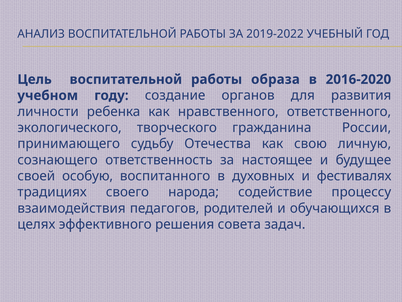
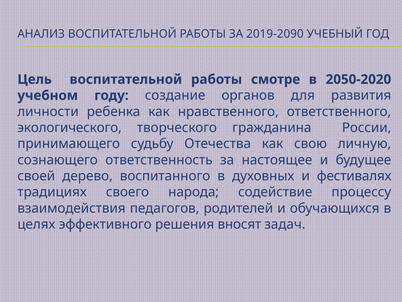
2019-2022: 2019-2022 -> 2019-2090 (275, 34)
образа: образа -> смотре (276, 79)
2016-2020: 2016-2020 -> 2050-2020 (358, 79)
особую: особую -> дерево (88, 176)
совета: совета -> вносят (239, 224)
